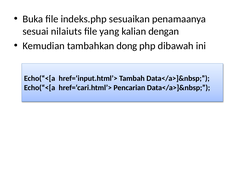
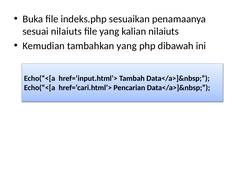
kalian dengan: dengan -> nilaiuts (164, 31)
tambahkan dong: dong -> yang (127, 46)
